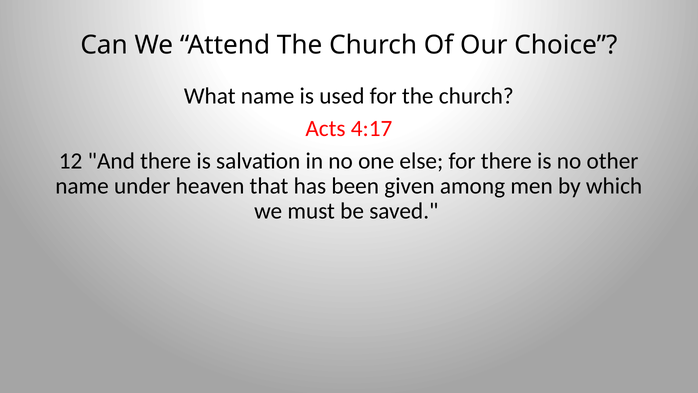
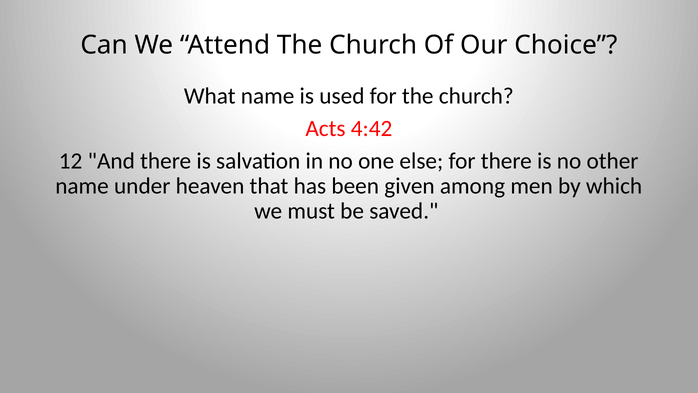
4:17: 4:17 -> 4:42 (372, 128)
